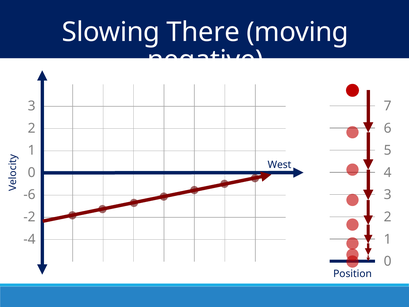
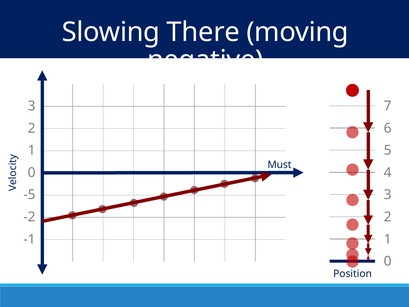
West: West -> Must (280, 165)
-6: -6 -> -5 (29, 195)
-4: -4 -> -1 (29, 239)
